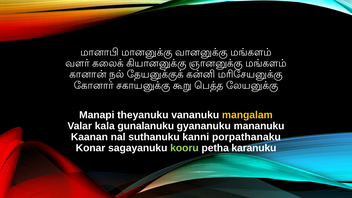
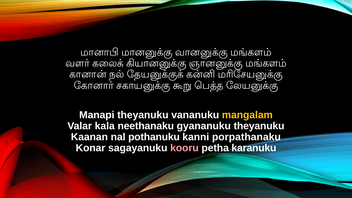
gunalanuku: gunalanuku -> neethanaku (146, 126)
gyananuku mananuku: mananuku -> theyanuku (259, 126)
suthanuku: suthanuku -> pothanuku (154, 137)
kooru colour: light green -> pink (184, 148)
